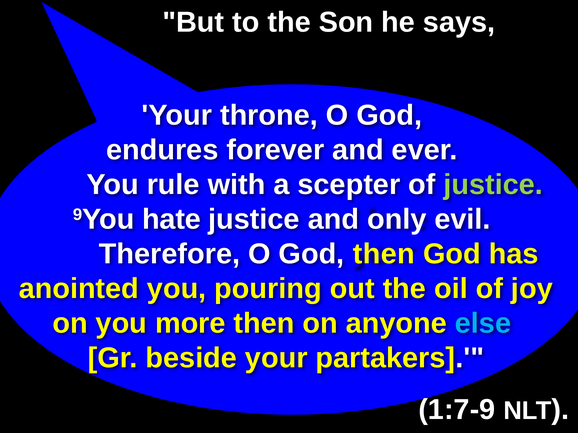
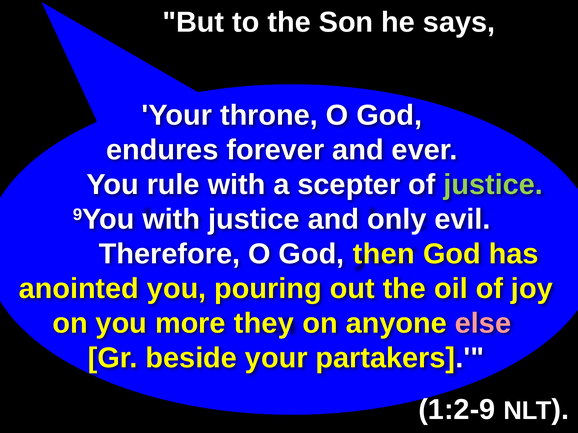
9You hate: hate -> with (171, 220)
more then: then -> they (264, 324)
else colour: light blue -> pink (483, 324)
1:7-9: 1:7-9 -> 1:2-9 (457, 410)
